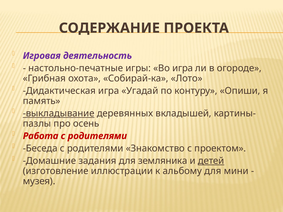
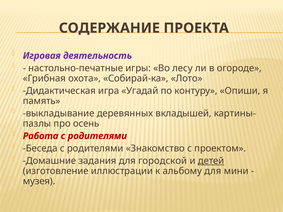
Во игра: игра -> лесу (183, 68)
выкладывание underline: present -> none (59, 114)
земляника: земляника -> городской (163, 161)
